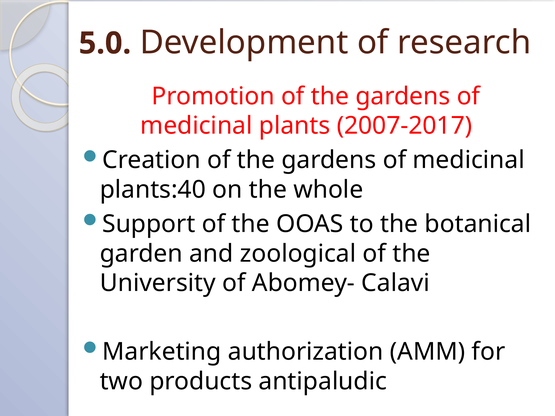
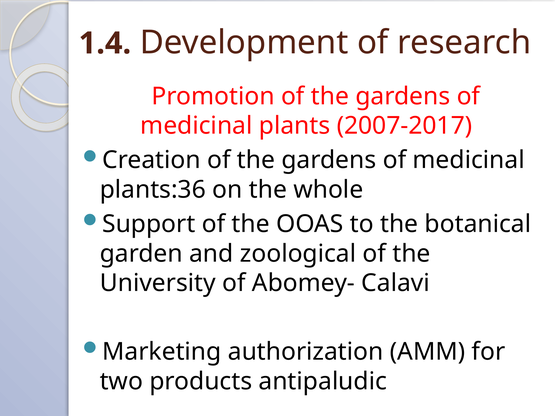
5.0: 5.0 -> 1.4 (105, 43)
plants:40: plants:40 -> plants:36 (153, 190)
